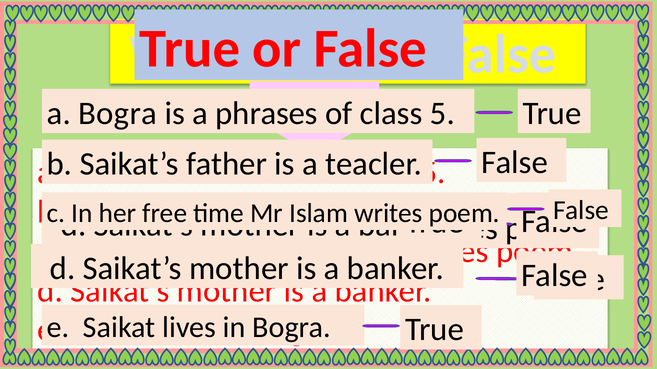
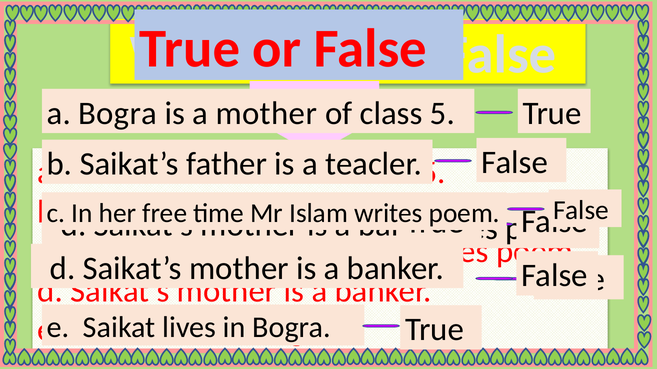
a phrases: phrases -> mother (266, 113)
